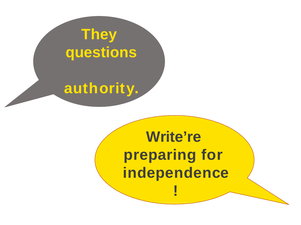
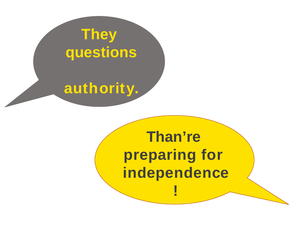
Write’re: Write’re -> Than’re (174, 137)
